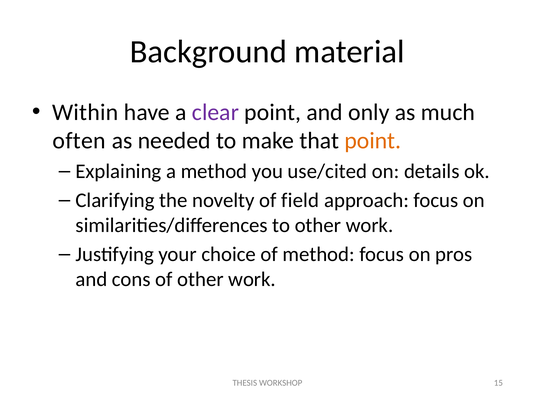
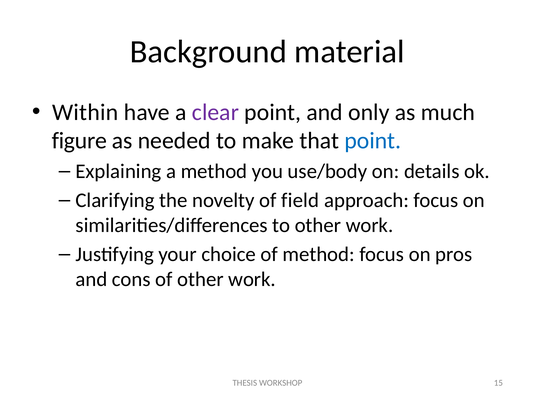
often: often -> figure (79, 141)
point colour: orange -> blue (373, 141)
use/cited: use/cited -> use/body (327, 171)
